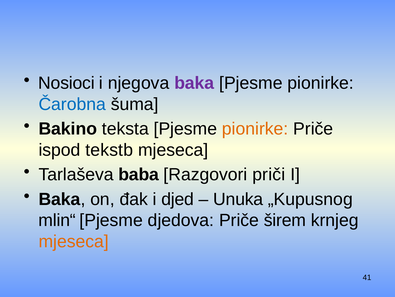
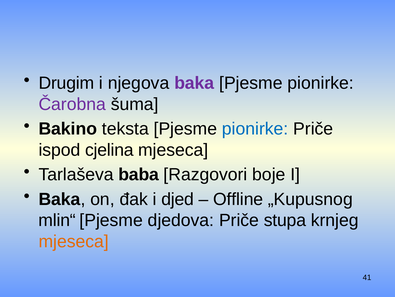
Nosioci: Nosioci -> Drugim (66, 83)
Čarobna colour: blue -> purple (72, 104)
pionirke colour: orange -> blue (255, 129)
tekstb: tekstb -> cjelina (109, 150)
priči: priči -> boje (269, 174)
Unuka: Unuka -> Offline (238, 199)
širem: širem -> stupa (285, 220)
